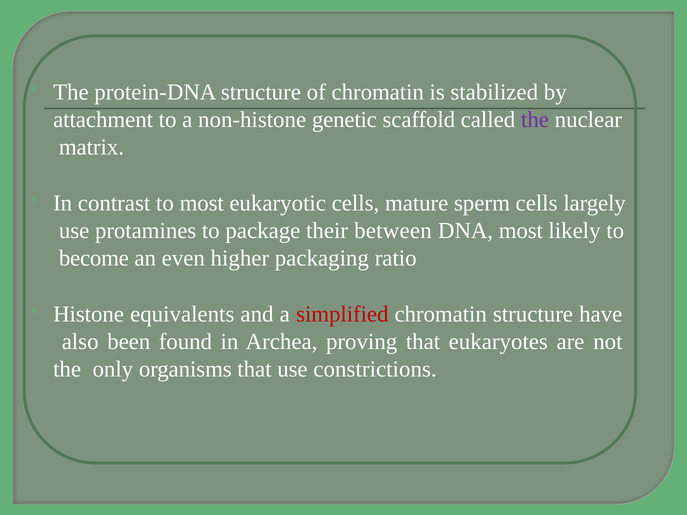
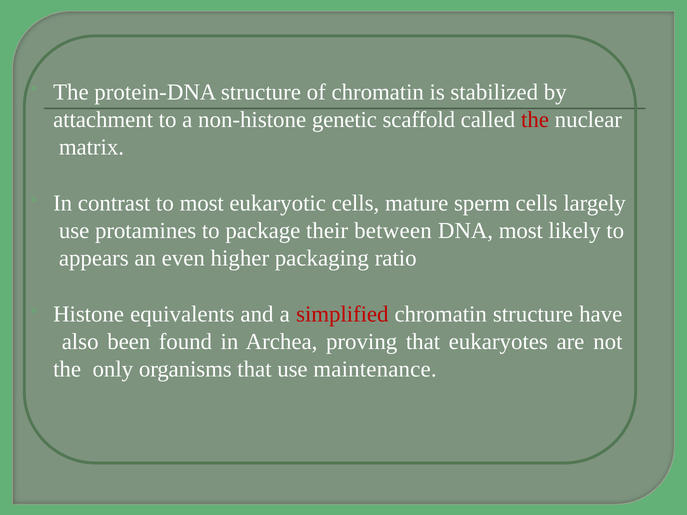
the colour: purple -> red (535, 120)
become: become -> appears (94, 258)
constrictions: constrictions -> maintenance (375, 369)
